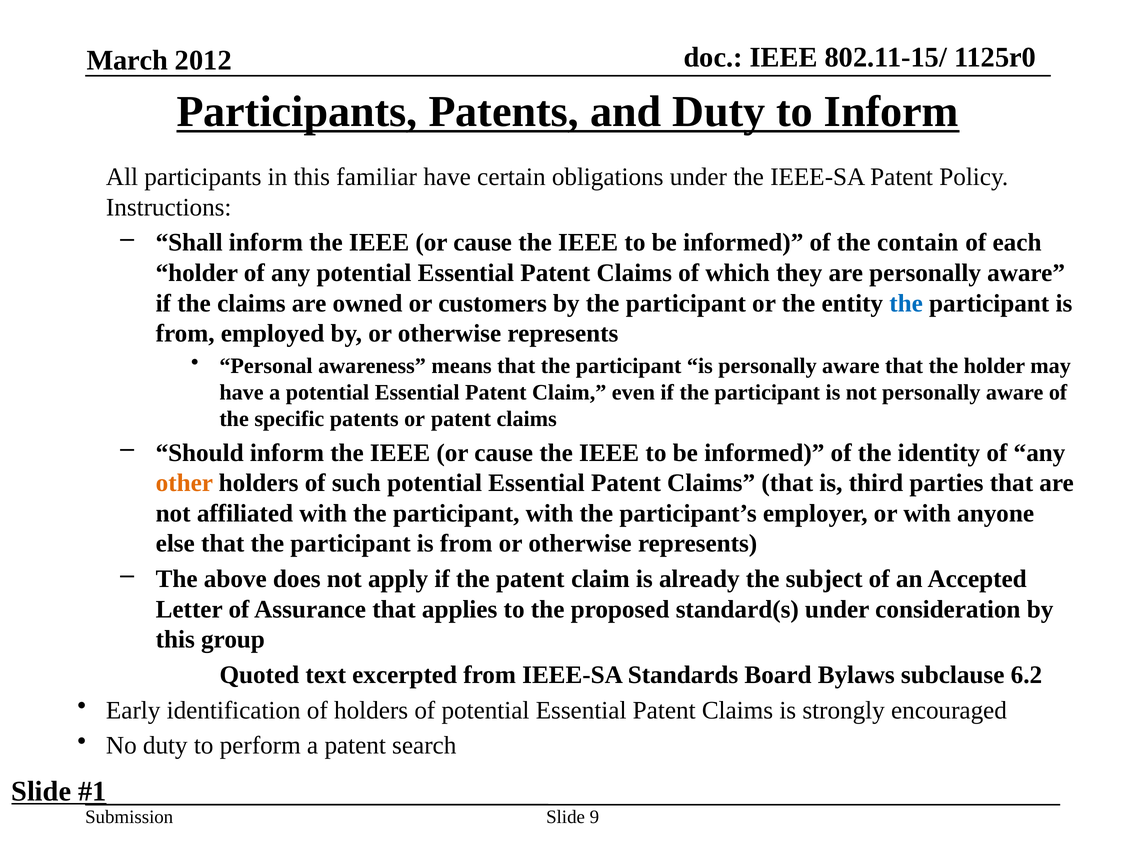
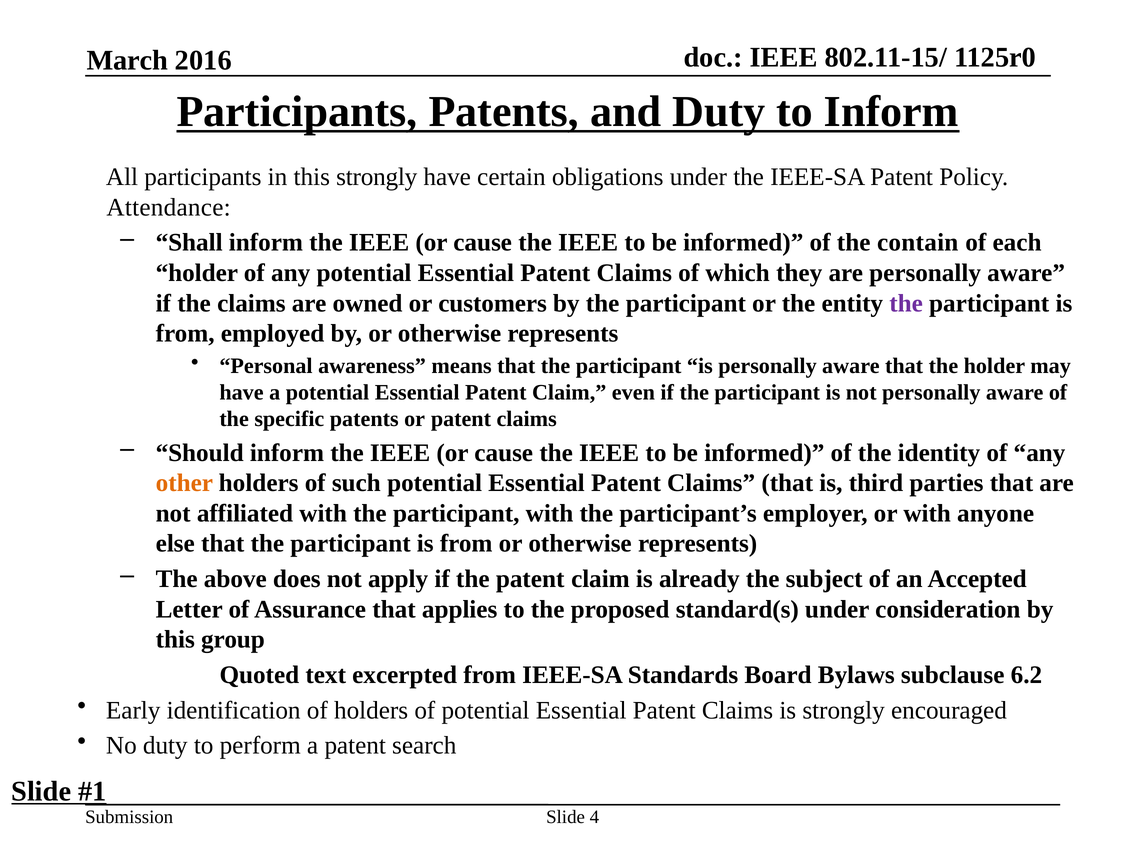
2012: 2012 -> 2016 (203, 61)
this familiar: familiar -> strongly (377, 177)
Instructions: Instructions -> Attendance (169, 207)
the colour: blue -> purple (906, 303)
9: 9 -> 4 (594, 817)
